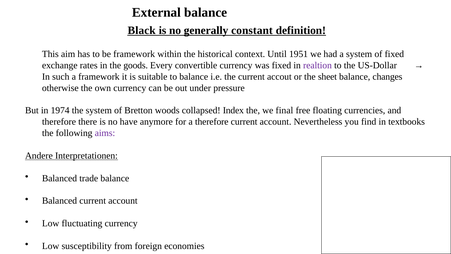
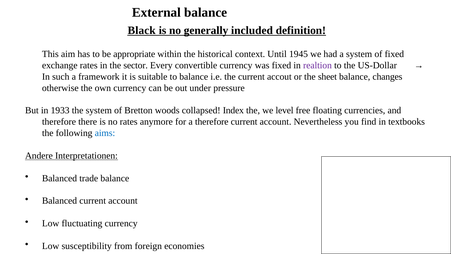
constant: constant -> included (252, 30)
be framework: framework -> appropriate (134, 54)
1951: 1951 -> 1945 (299, 54)
goods: goods -> sector (136, 65)
1974: 1974 -> 1933 (60, 110)
final: final -> level (285, 110)
no have: have -> rates (129, 122)
aims colour: purple -> blue (105, 133)
